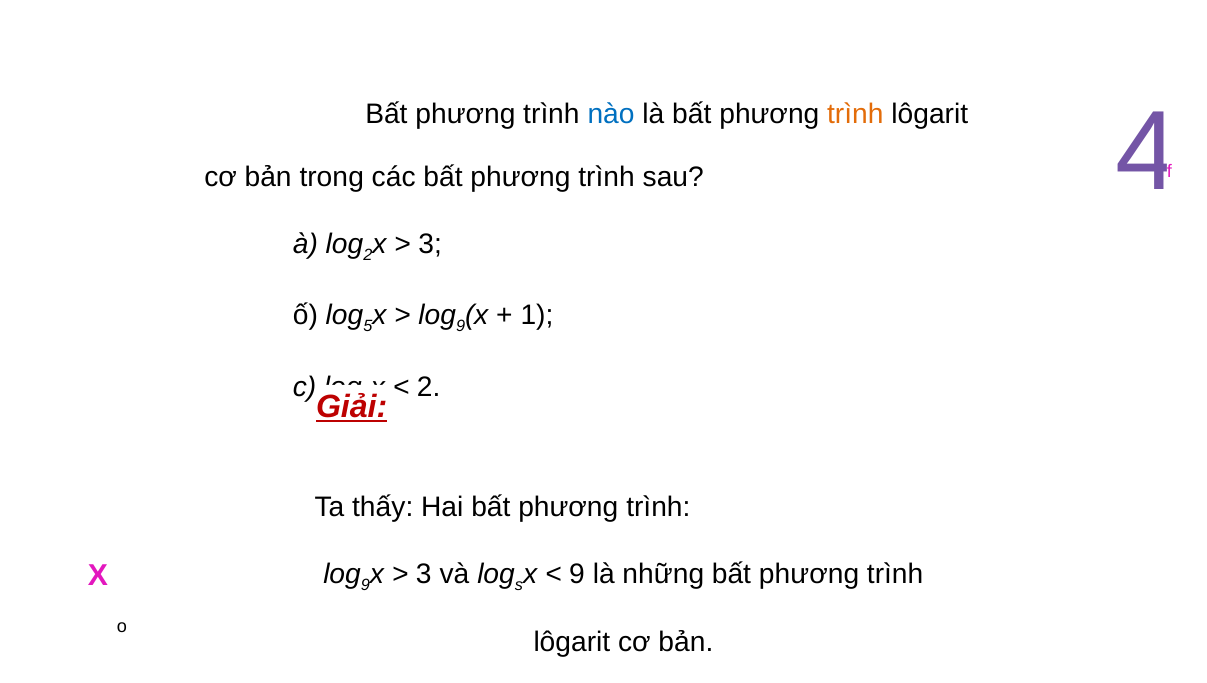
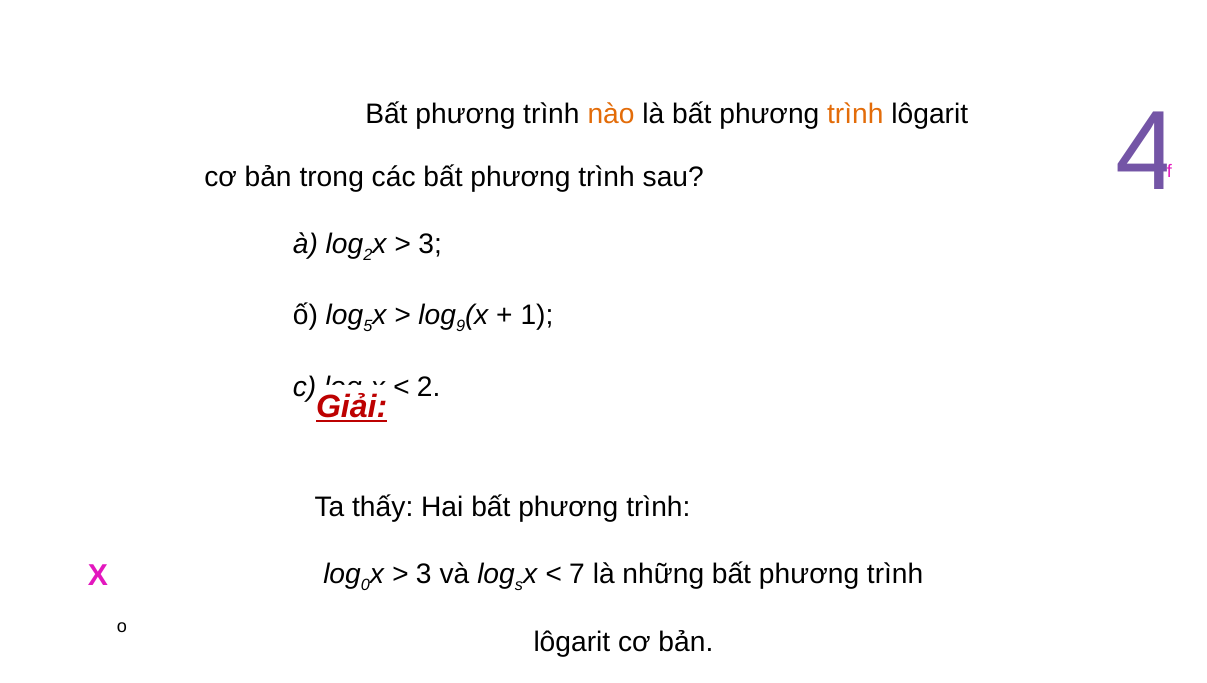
nào colour: blue -> orange (611, 114)
9: 9 -> 0 (365, 585)
9: 9 -> 7 (577, 574)
